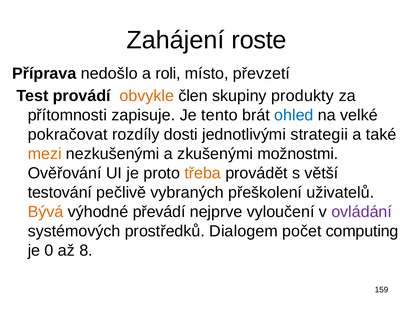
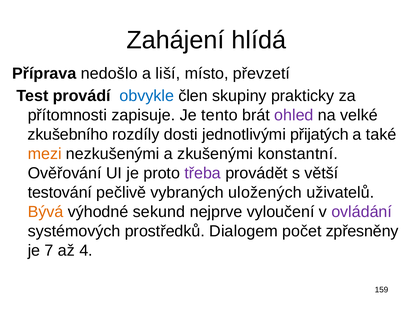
roste: roste -> hlídá (259, 40)
roli: roli -> liší (168, 73)
obvykle colour: orange -> blue (147, 96)
produkty: produkty -> prakticky (303, 96)
ohled colour: blue -> purple (294, 115)
pokračovat: pokračovat -> zkušebního (68, 134)
strategii: strategii -> přijatých (319, 134)
možnostmi: možnostmi -> konstantní (298, 154)
třeba colour: orange -> purple (203, 173)
přeškolení: přeškolení -> uložených (265, 192)
převádí: převádí -> sekund (159, 212)
computing: computing -> zpřesněny (362, 231)
0: 0 -> 7 (49, 250)
8: 8 -> 4 (86, 250)
